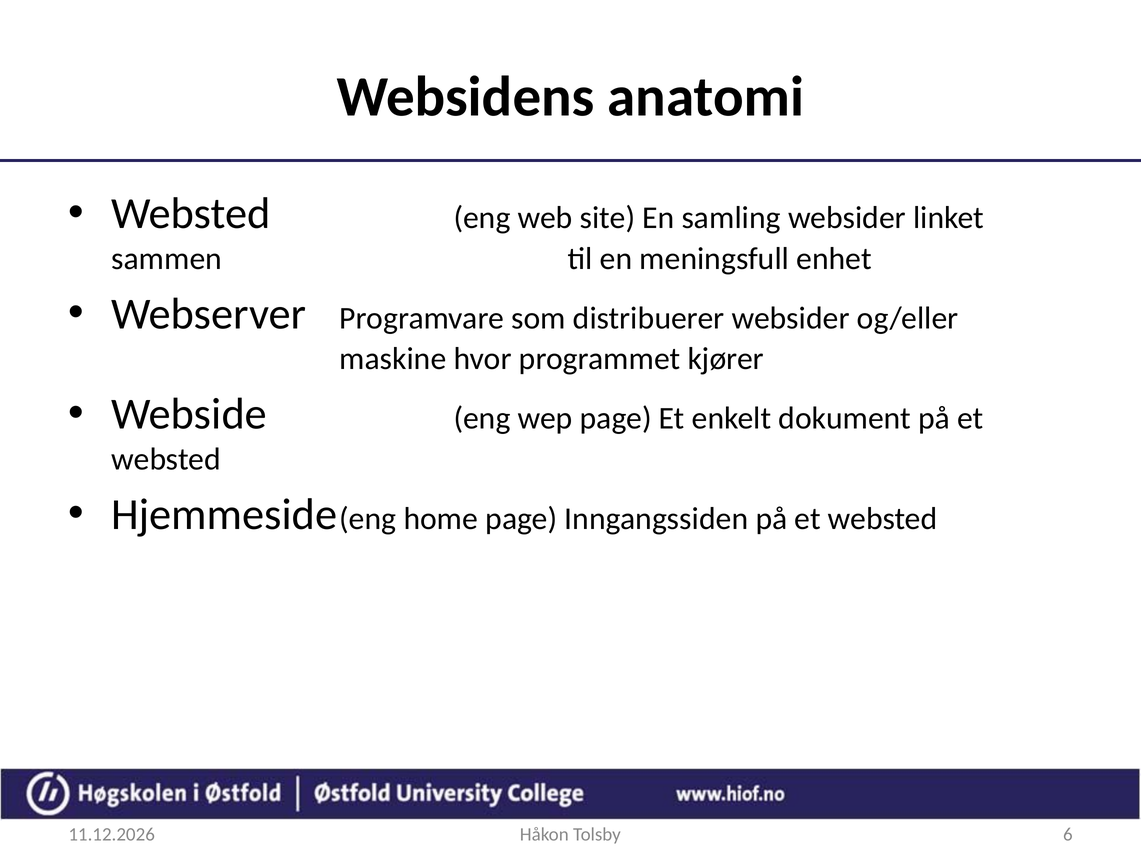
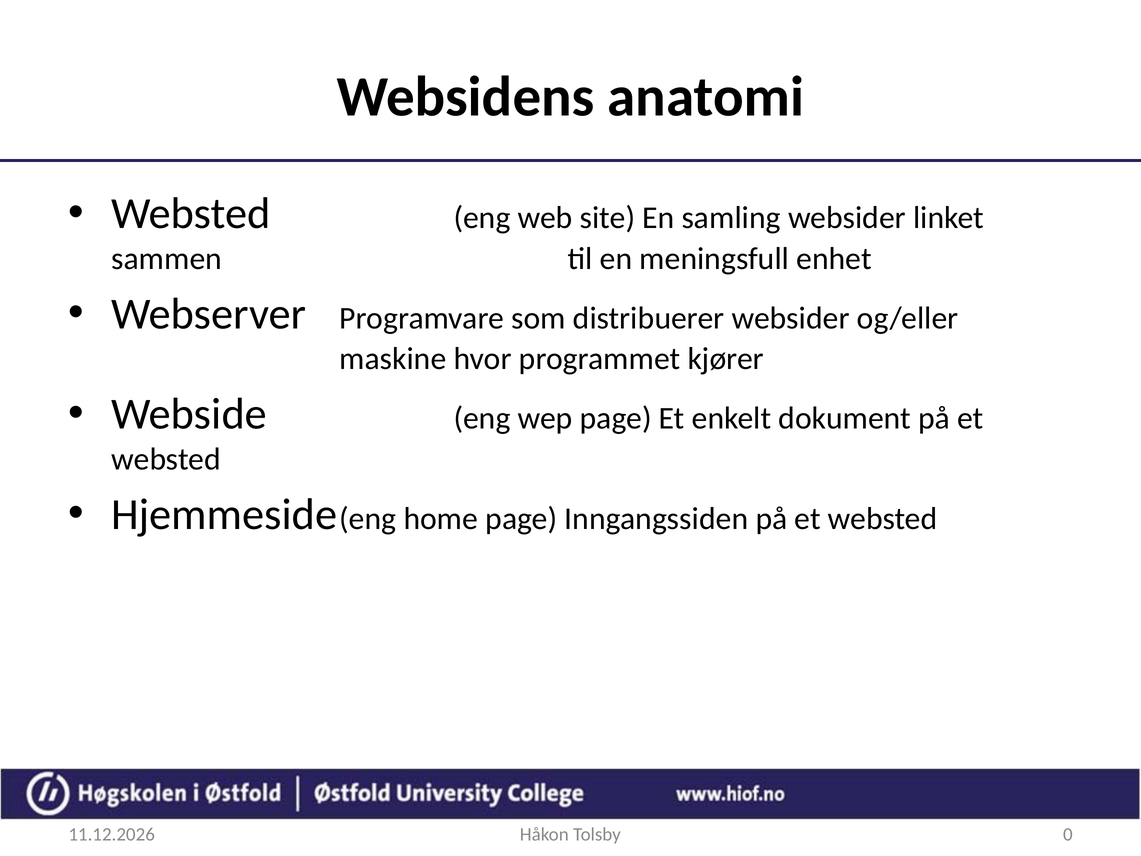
6: 6 -> 0 (1068, 834)
